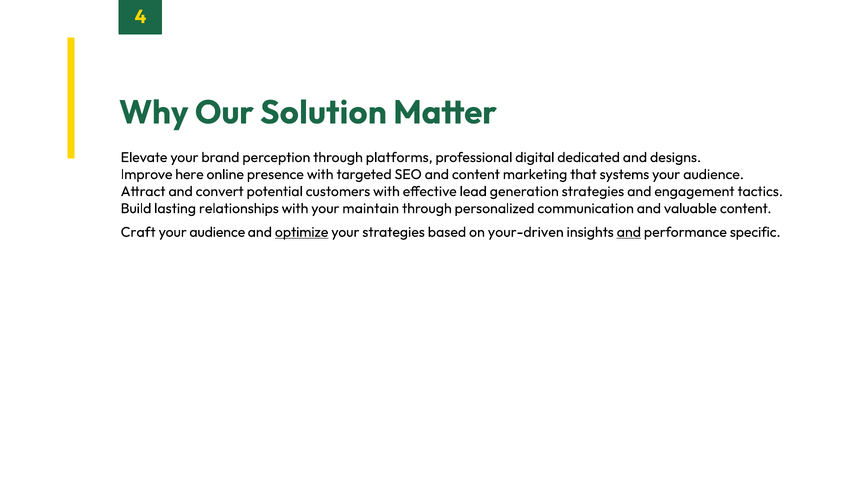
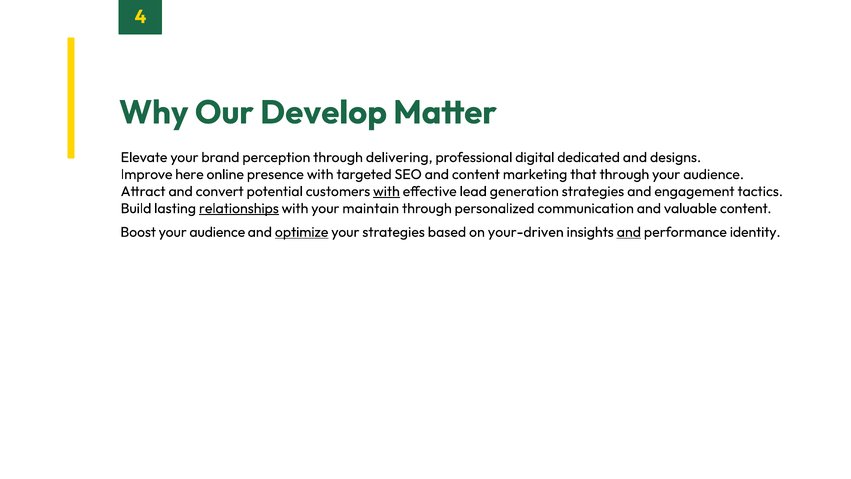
Solution: Solution -> Develop (324, 112)
platforms: platforms -> delivering (399, 157)
that systems: systems -> through (624, 174)
with underline: none -> present (386, 191)
relationships underline: none -> present (239, 208)
Craft: Craft -> Boost (138, 232)
specific: specific -> identity (755, 232)
